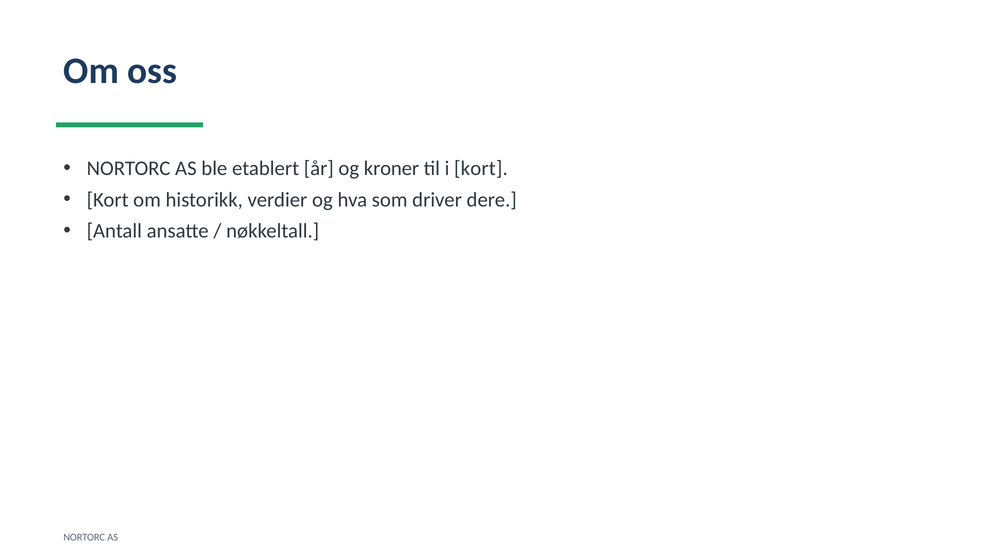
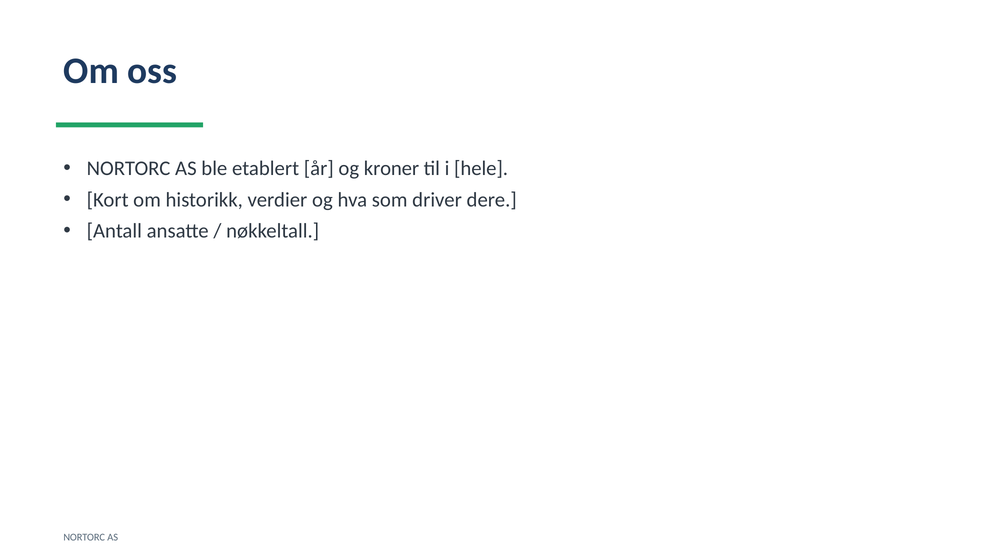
i kort: kort -> hele (481, 169)
